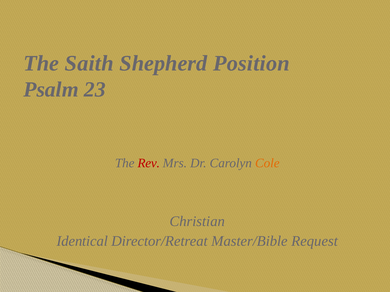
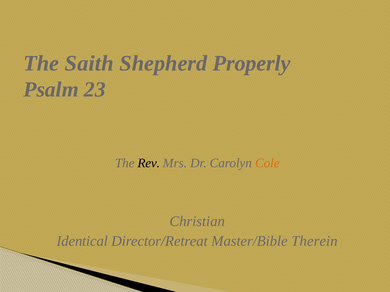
Position: Position -> Properly (252, 63)
Rev colour: red -> black (149, 163)
Request: Request -> Therein (315, 241)
